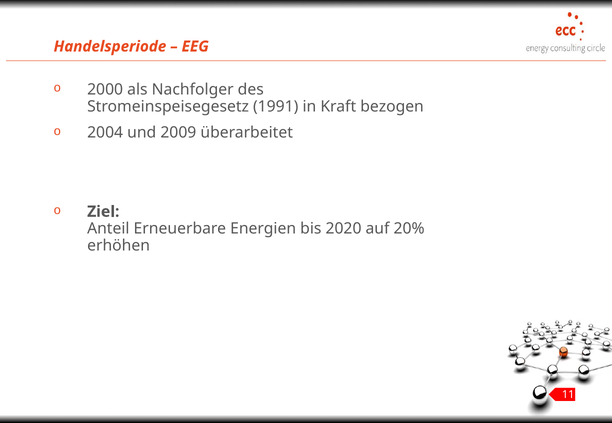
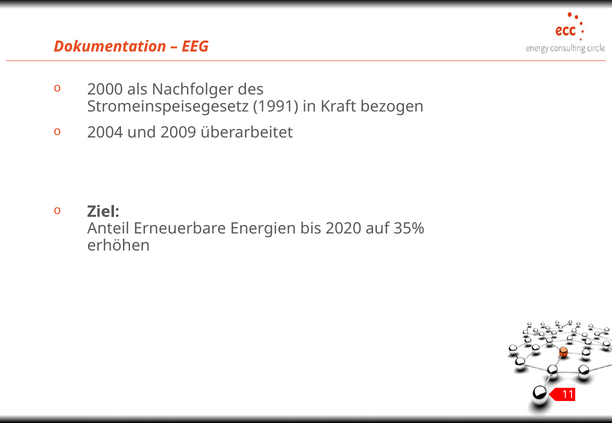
Handelsperiode: Handelsperiode -> Dokumentation (110, 47)
20%: 20% -> 35% (409, 229)
